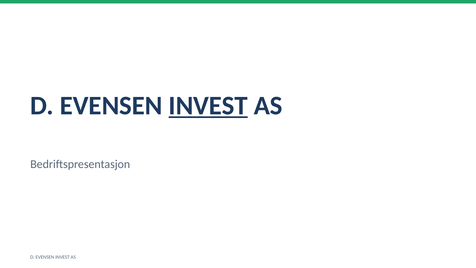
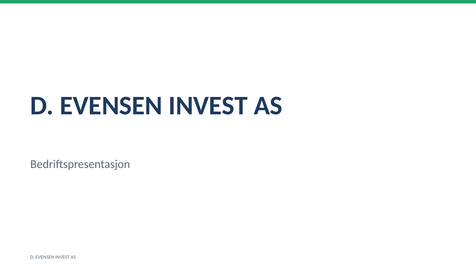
INVEST underline: present -> none (208, 106)
